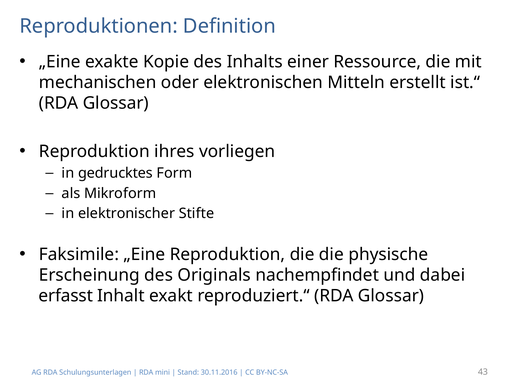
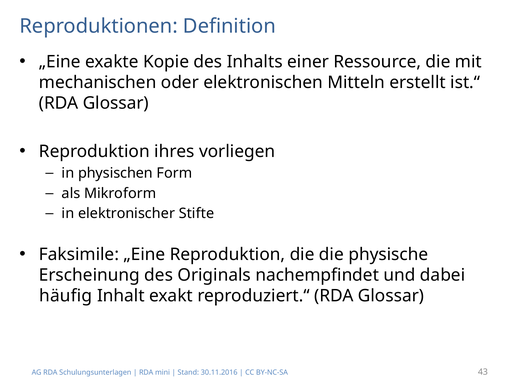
gedrucktes: gedrucktes -> physischen (115, 173)
erfasst: erfasst -> häufig (66, 296)
